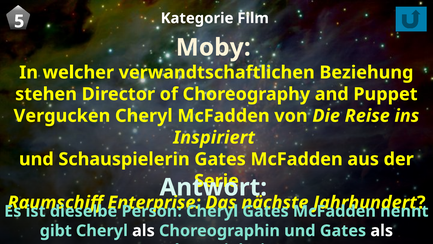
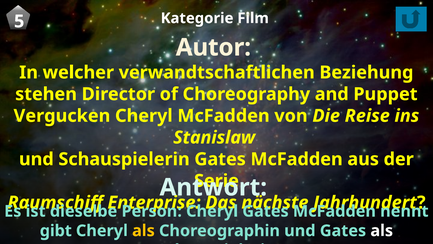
Moby: Moby -> Autor (213, 47)
Inspiriert: Inspiriert -> Stanislaw (214, 137)
als colour: white -> yellow (143, 230)
